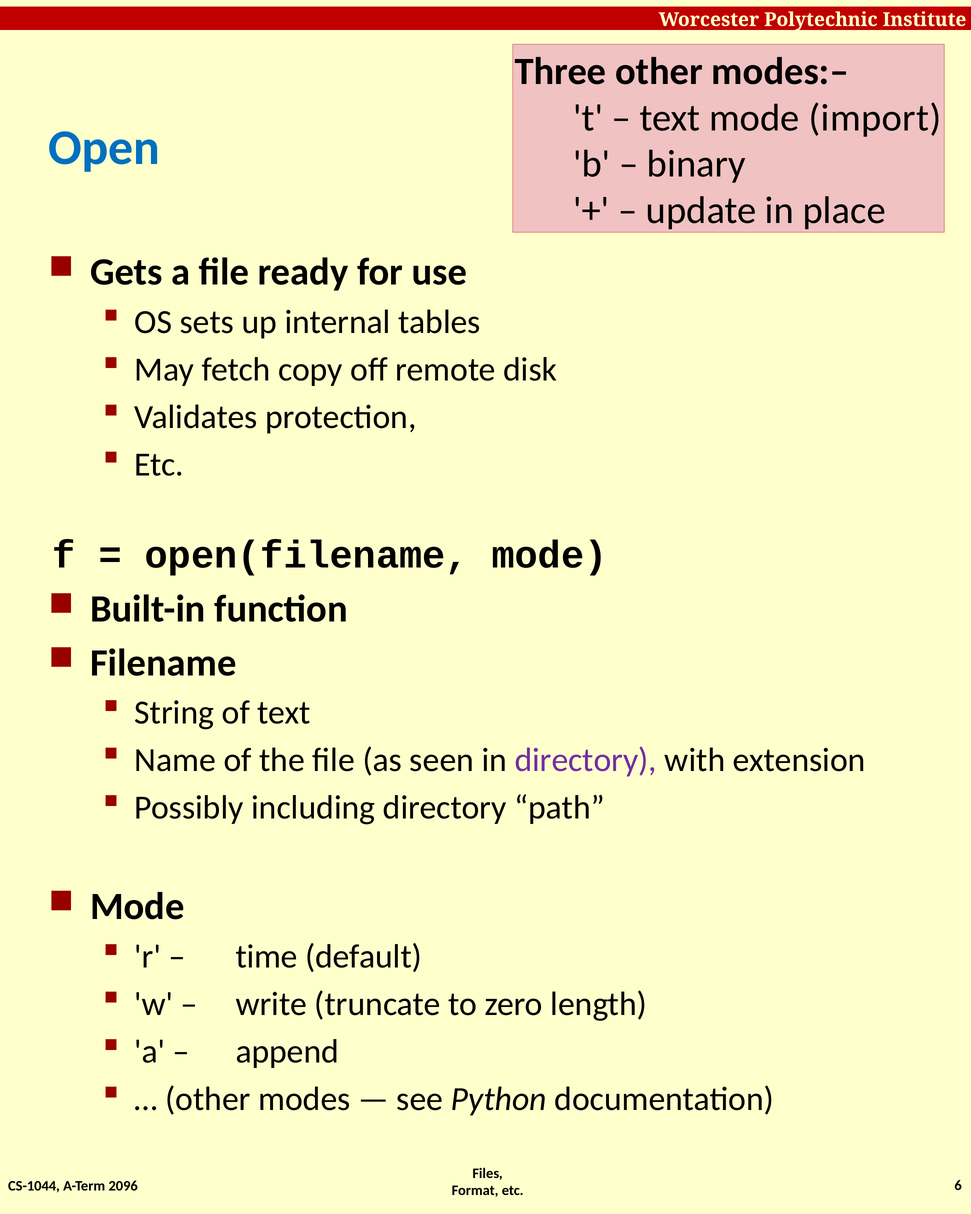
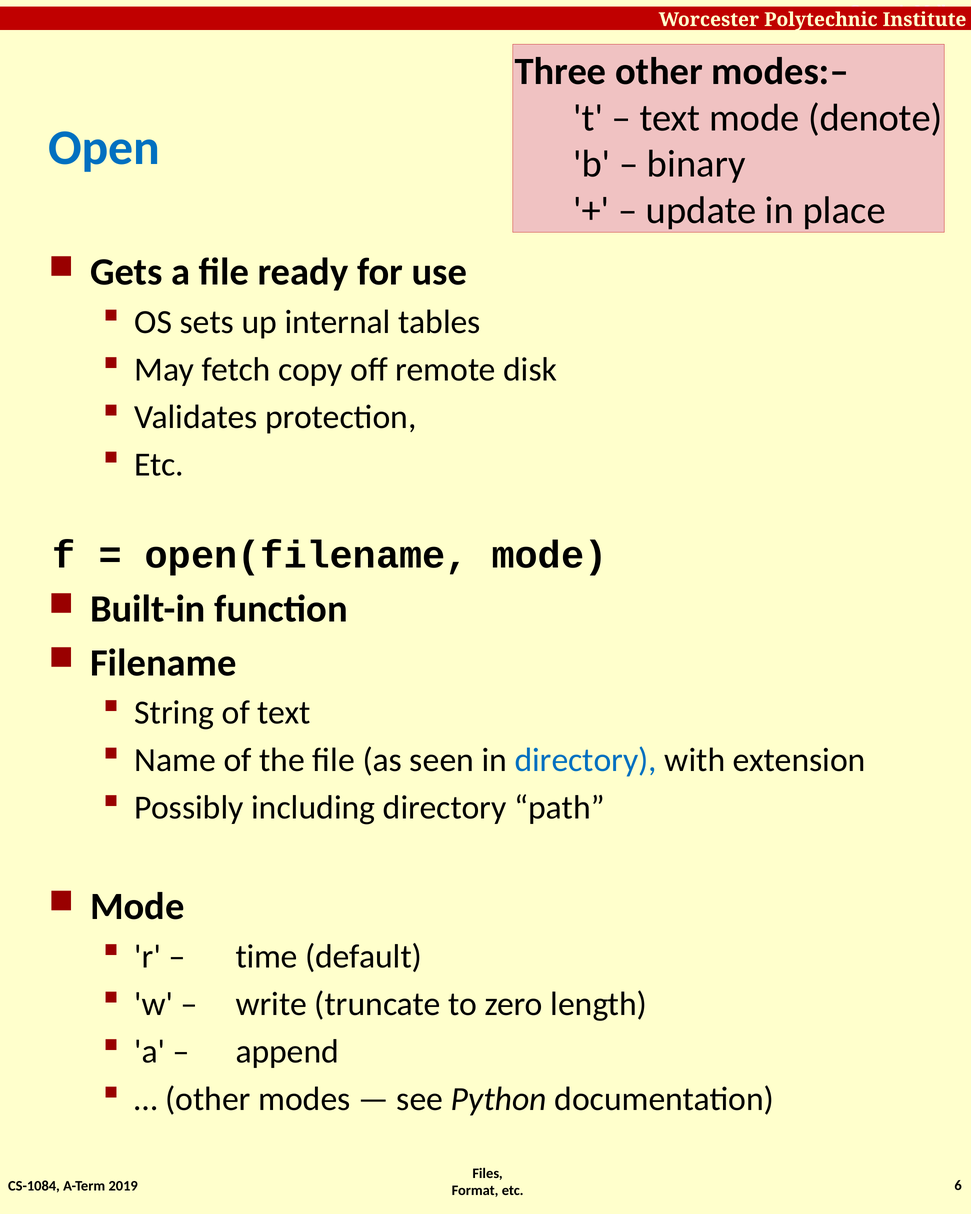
import: import -> denote (875, 118)
directory colour: purple -> blue (586, 760)
CS-1044: CS-1044 -> CS-1084 (34, 1186)
2096: 2096 -> 2019 (123, 1186)
